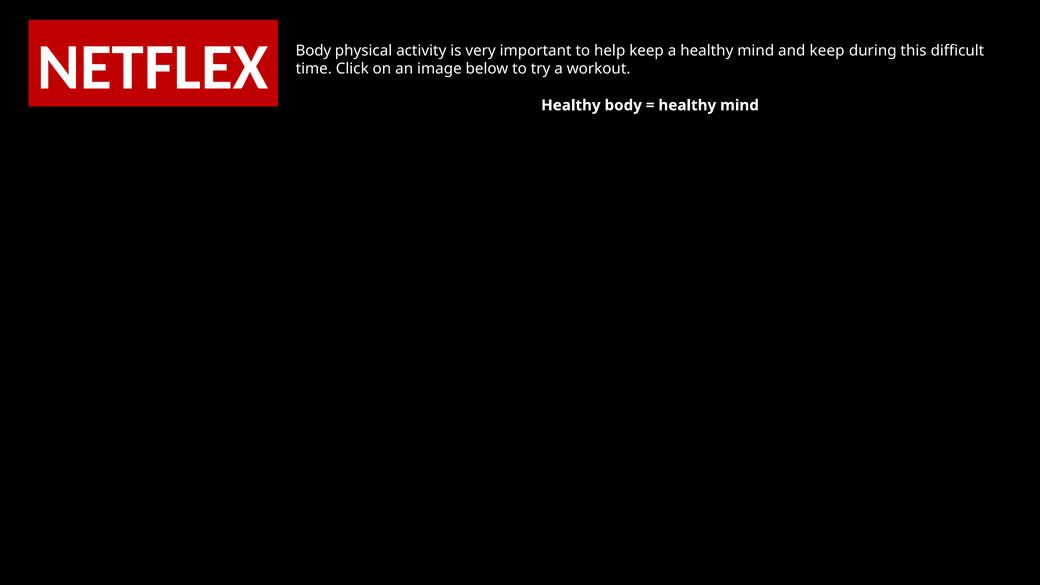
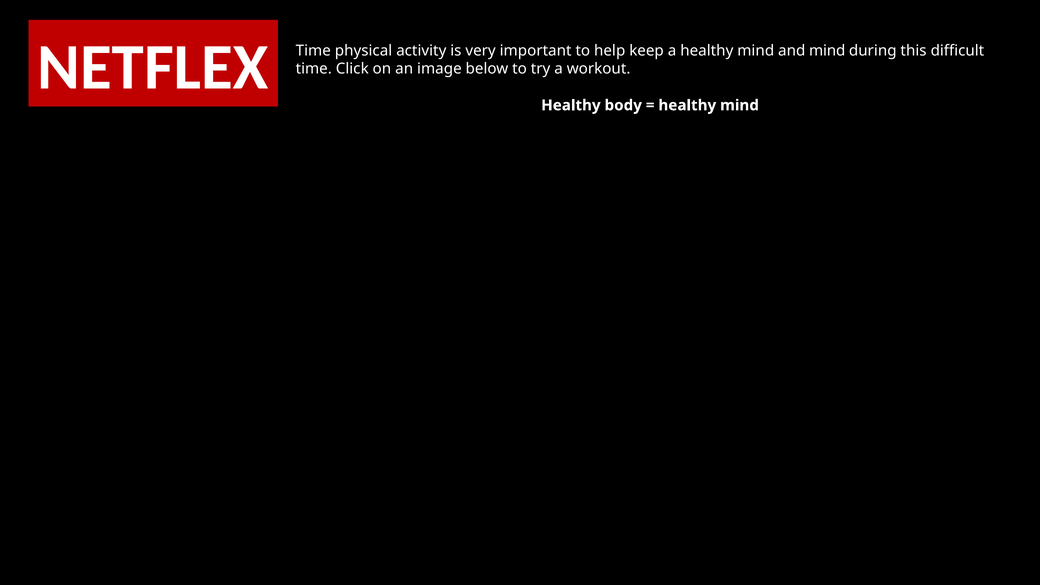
NETFLEX Body: Body -> Time (313, 51)
and keep: keep -> mind (827, 51)
